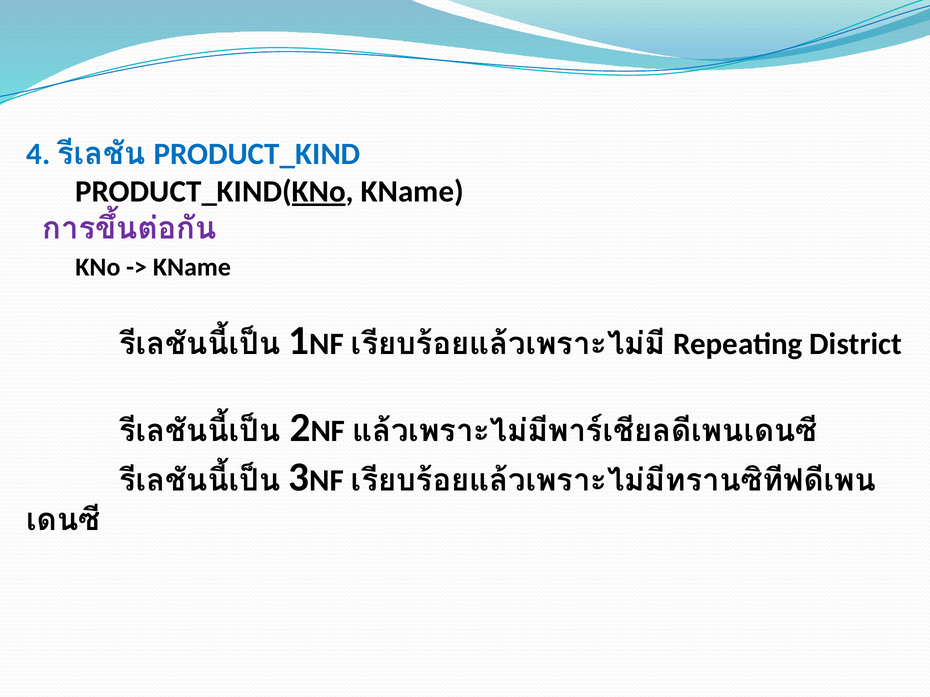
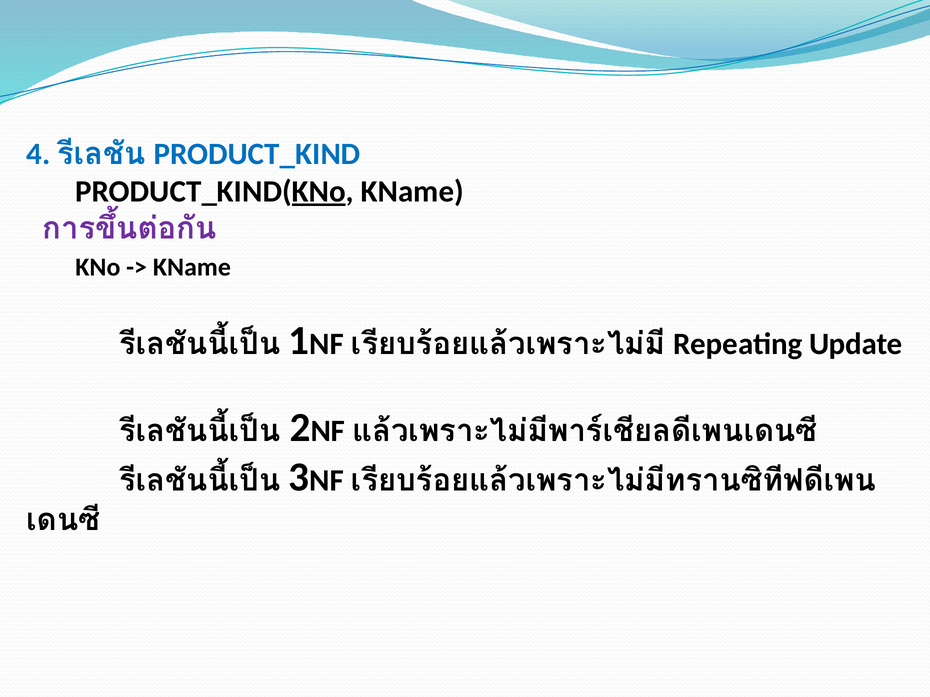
District: District -> Update (856, 344)
